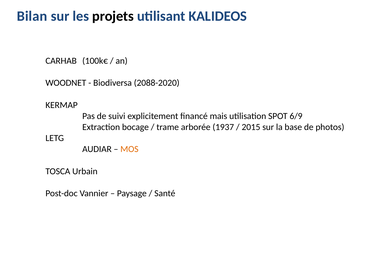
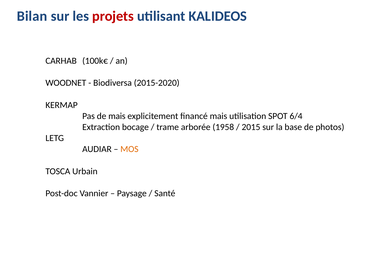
projets colour: black -> red (113, 16)
2088-2020: 2088-2020 -> 2015-2020 (157, 83)
de suivi: suivi -> mais (117, 116)
6/9: 6/9 -> 6/4 (296, 116)
1937: 1937 -> 1958 (223, 127)
